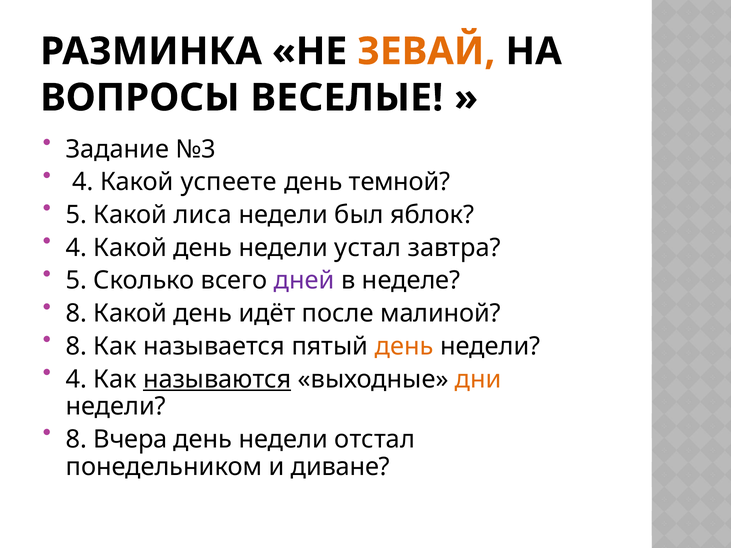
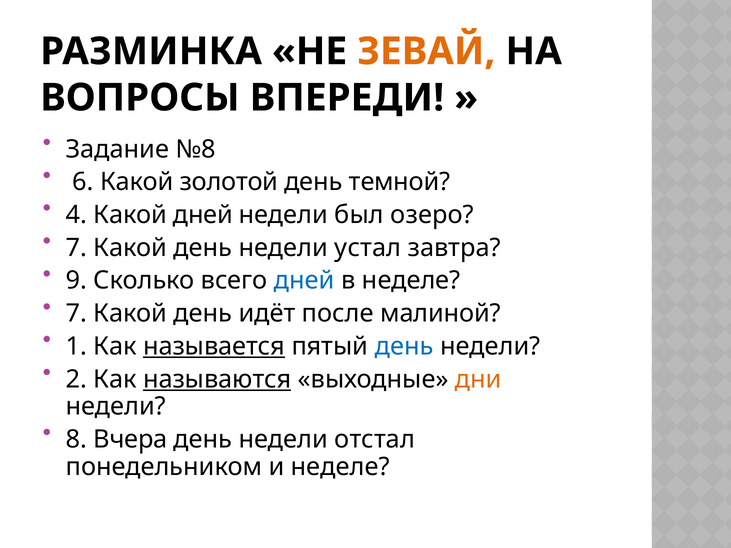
ВЕСЕЛЫЕ: ВЕСЕЛЫЕ -> ВПЕРЕДИ (347, 98)
№3: №3 -> №8 (196, 149)
4: 4 -> 6 (83, 182)
успеете: успеете -> золотой (229, 182)
5: 5 -> 4 (76, 215)
Какой лиса: лиса -> дней (203, 215)
яблок: яблок -> озеро (432, 215)
4: 4 -> 7 (76, 248)
5: 5 -> 9 (76, 281)
дней colour: purple -> blue (304, 281)
8: 8 -> 7 (76, 314)
8: 8 -> 1 (76, 346)
называется underline: none -> present (214, 346)
день colour: orange -> blue (404, 346)
4: 4 -> 2 (76, 379)
и диване: диване -> неделе (340, 467)
